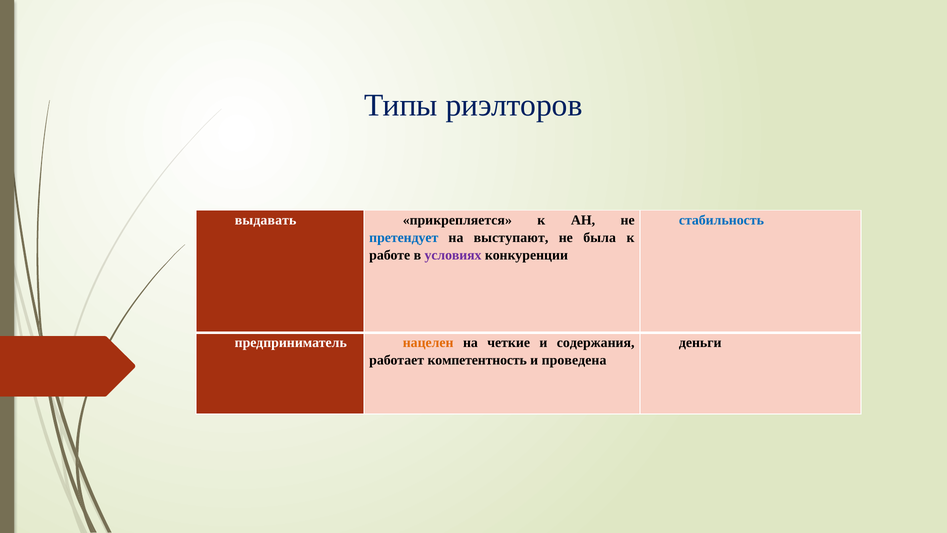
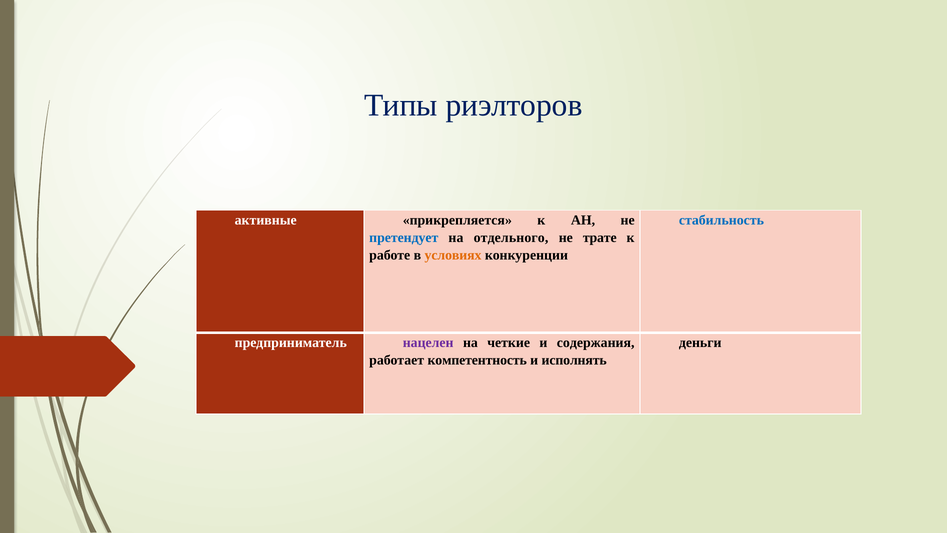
выдавать: выдавать -> активные (266, 220)
выступают: выступают -> отдельного (511, 238)
была: была -> трате (600, 238)
условиях colour: purple -> orange (453, 255)
нацелен colour: orange -> purple (428, 342)
проведена: проведена -> исполнять (574, 360)
